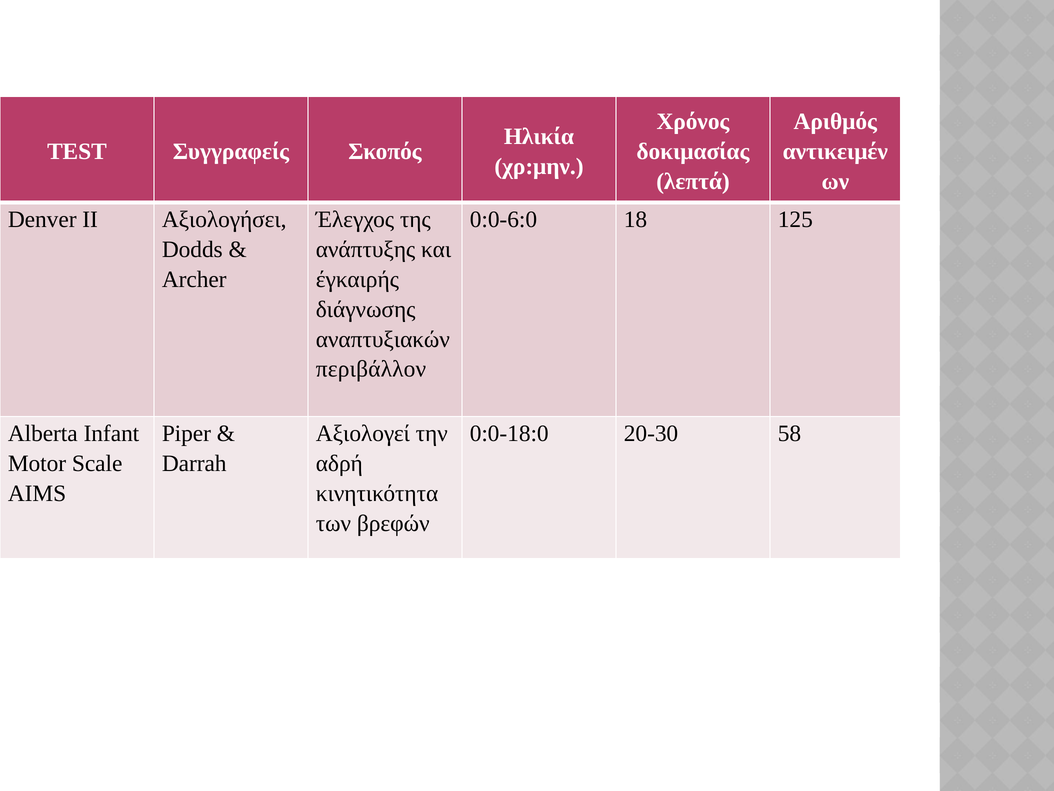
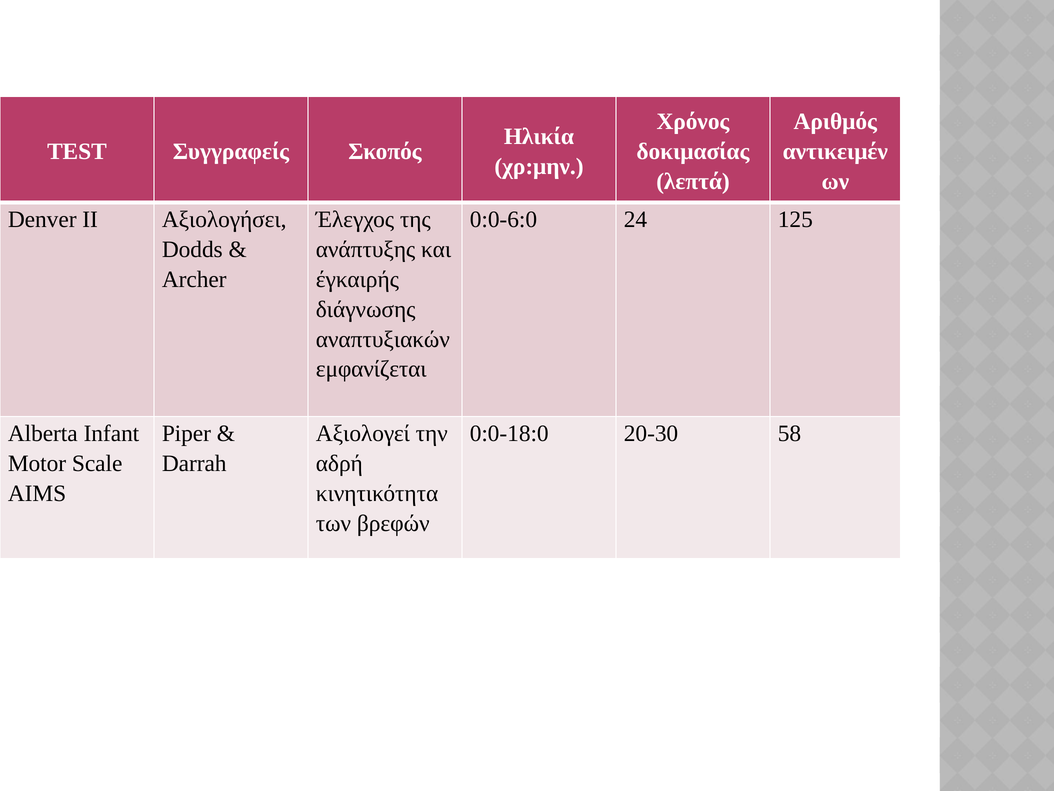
18: 18 -> 24 (636, 219)
περιβάλλον: περιβάλλον -> εμφανίζεται (371, 369)
